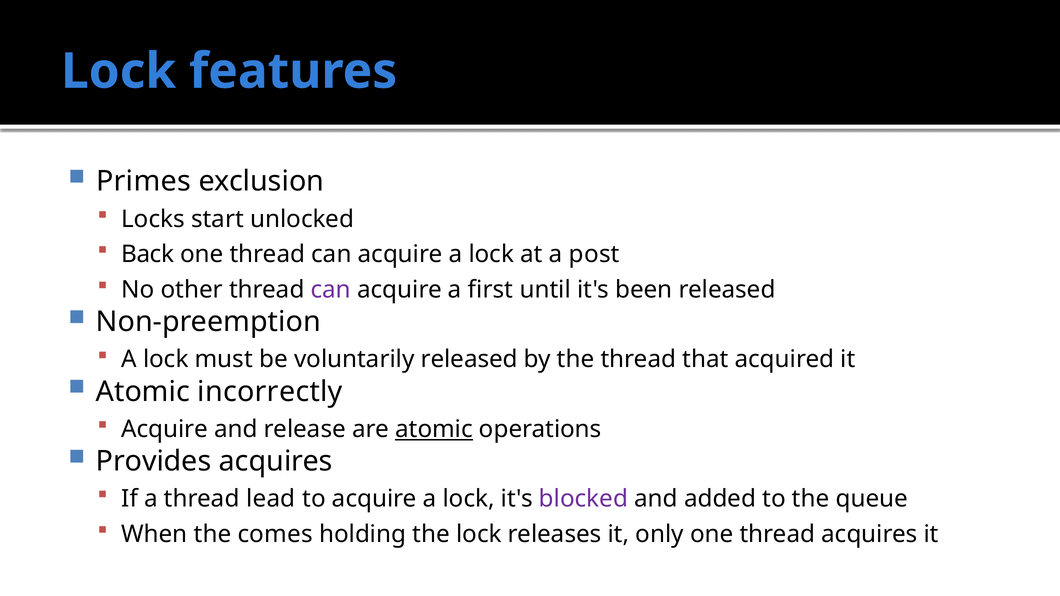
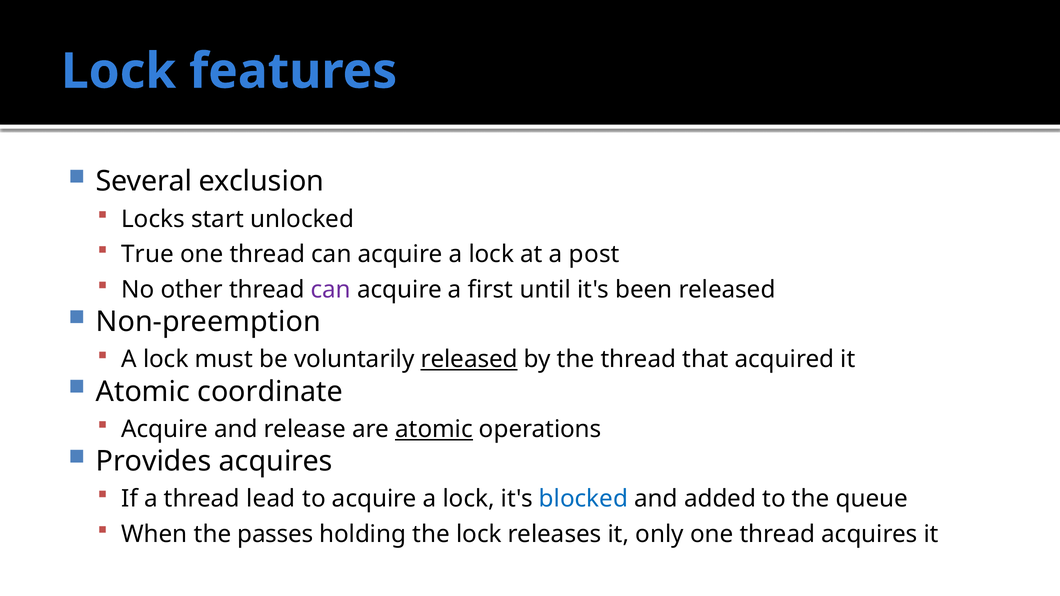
Primes: Primes -> Several (144, 182)
Back: Back -> True (148, 255)
released underline: none -> present (469, 360)
incorrectly: incorrectly -> coordinate (270, 392)
blocked colour: purple -> blue (583, 499)
comes: comes -> passes (275, 534)
